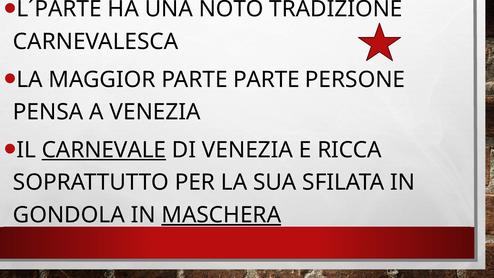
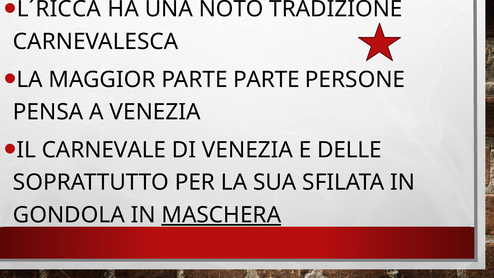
L´PARTE: L´PARTE -> L´RICCA (59, 9)
CARNEVALE underline: present -> none (104, 150)
RICCA: RICCA -> DELLE (350, 150)
